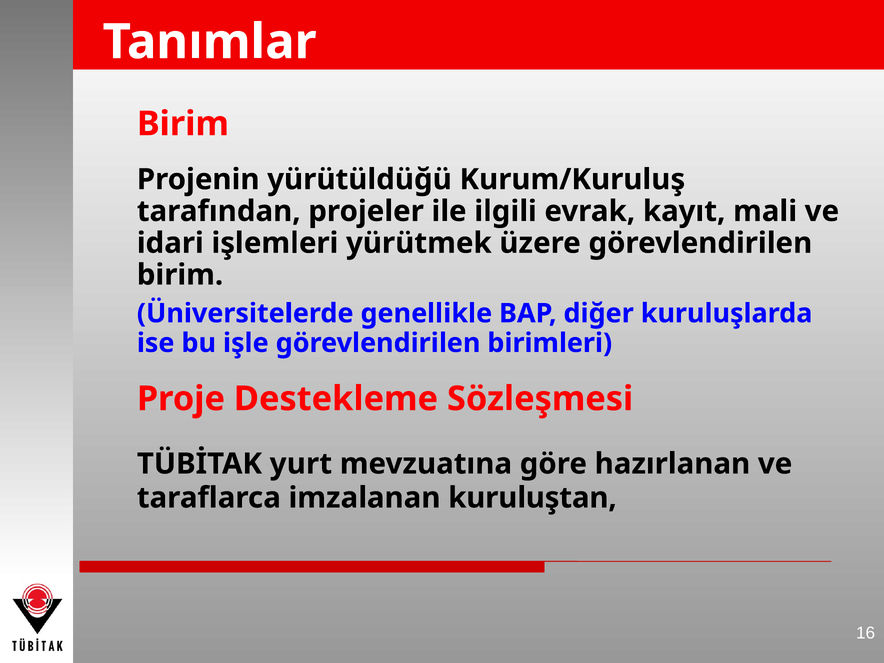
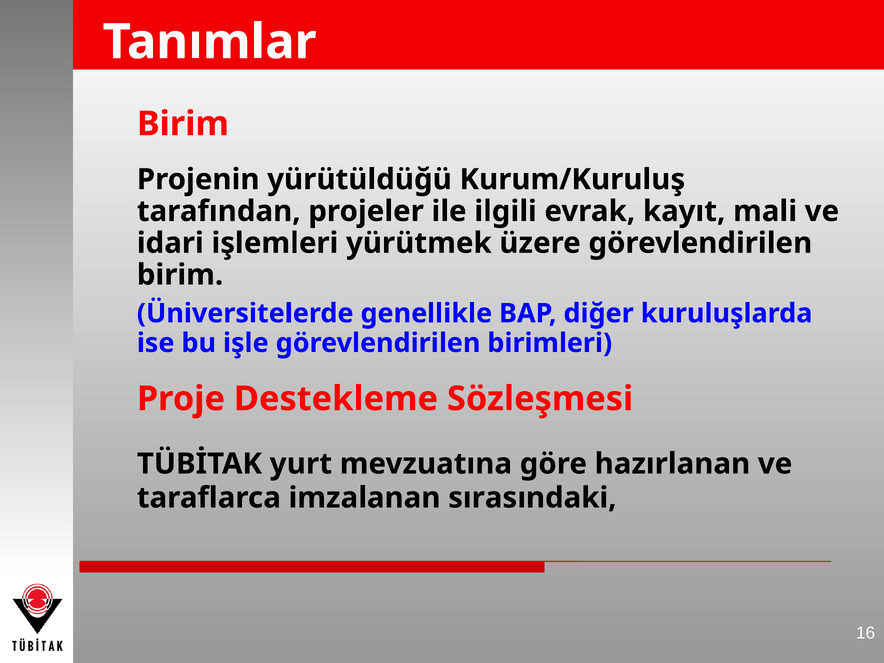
kuruluştan: kuruluştan -> sırasındaki (532, 498)
